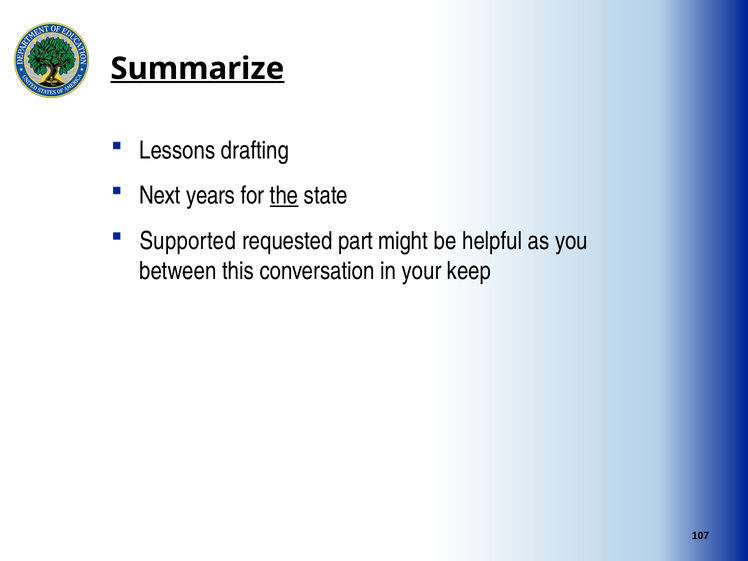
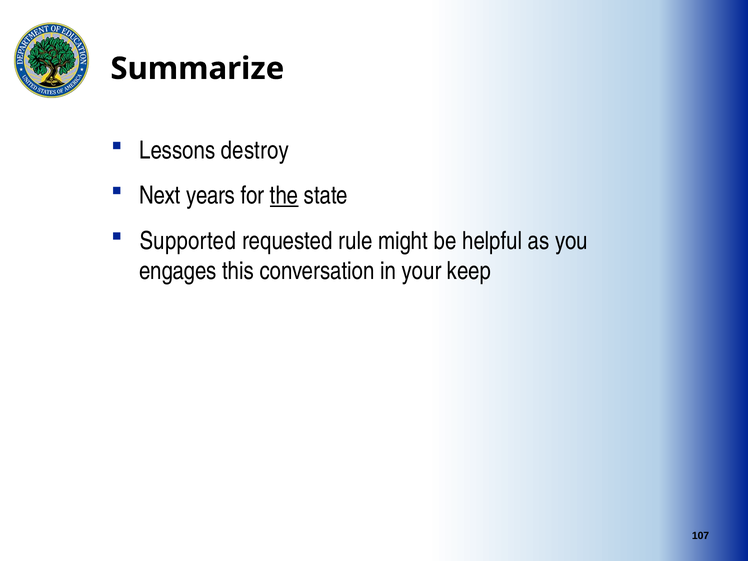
Summarize underline: present -> none (197, 69)
drafting: drafting -> destroy (255, 150)
part: part -> rule (355, 241)
between: between -> engages (178, 271)
